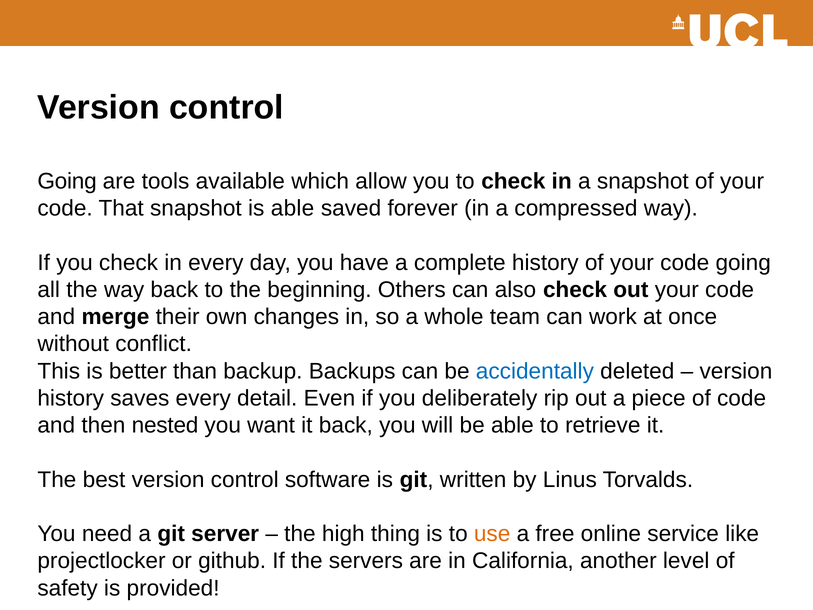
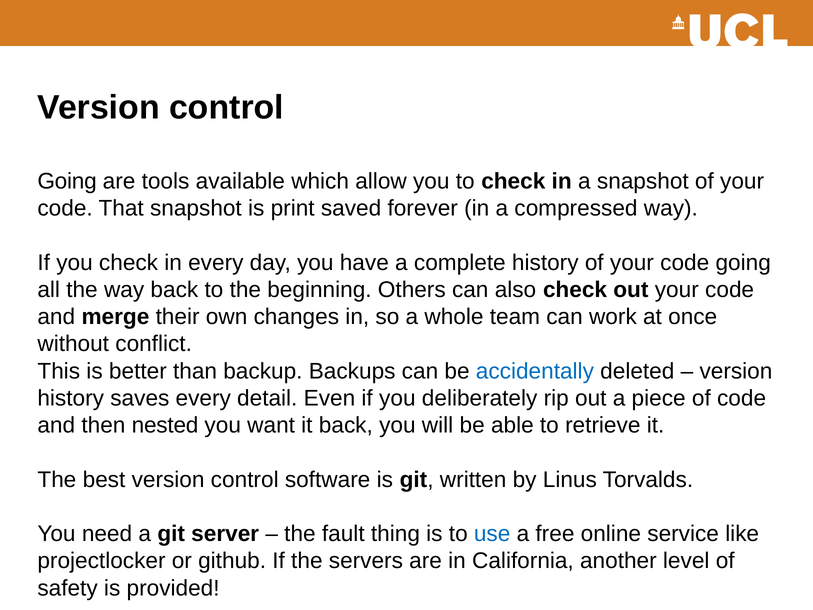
is able: able -> print (293, 208)
high: high -> fault (343, 534)
use colour: orange -> blue (492, 534)
